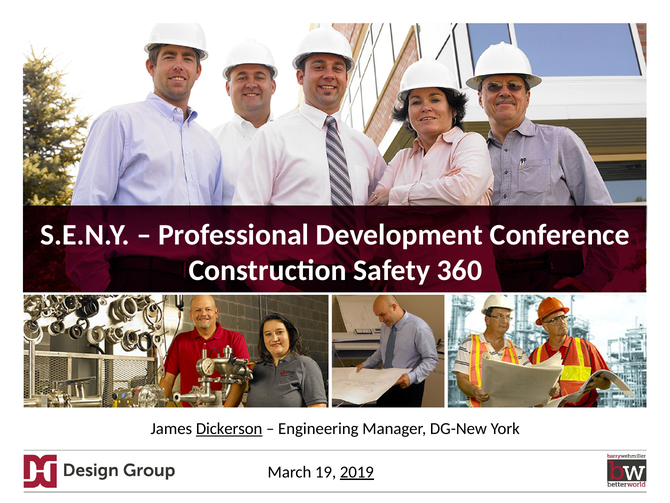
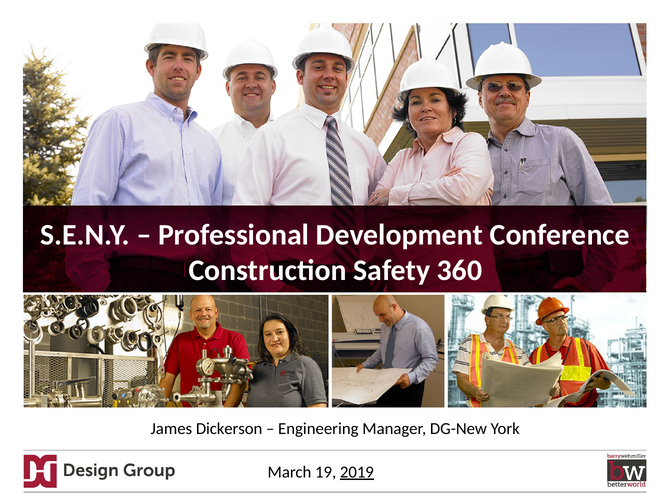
Dickerson underline: present -> none (229, 428)
